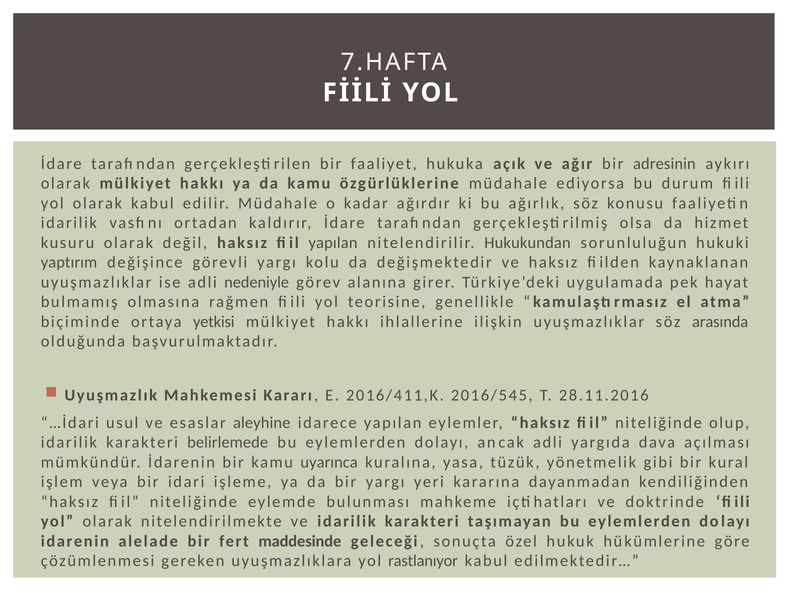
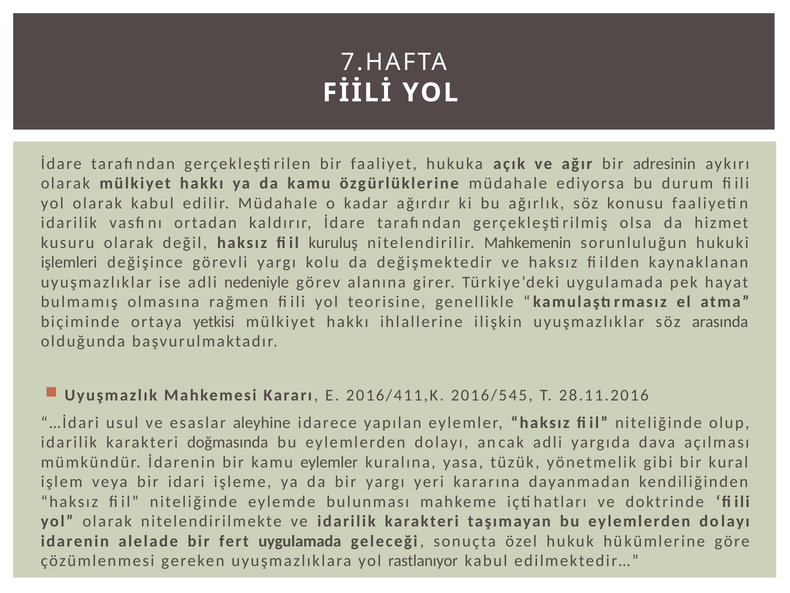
fiil yapılan: yapılan -> kuruluş (333, 242)
Hukukundan: Hukukundan -> Mahkemenin (528, 242)
yaptırım: yaptırım -> işlemleri (69, 262)
belirlemede: belirlemede -> doğmasında (228, 442)
kamu uyarınca: uyarınca -> eylemler (329, 462)
fert maddesinde: maddesinde -> uygulamada (300, 541)
